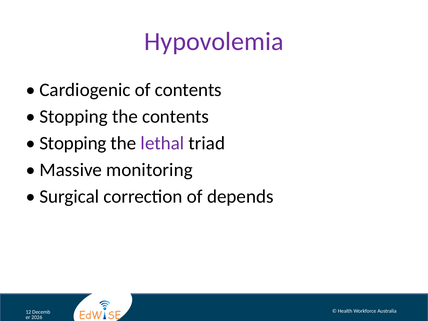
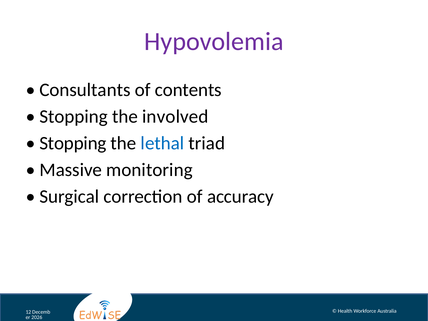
Cardiogenic: Cardiogenic -> Consultants (85, 90)
the contents: contents -> involved (175, 116)
lethal colour: purple -> blue (162, 143)
depends: depends -> accuracy (240, 196)
